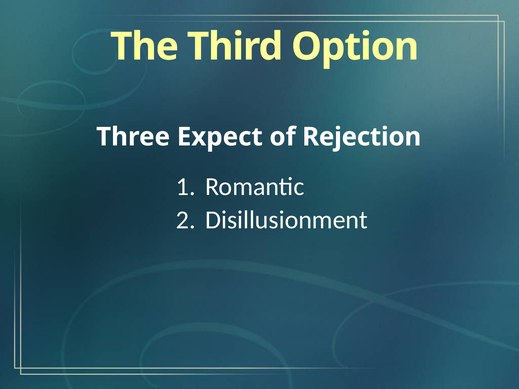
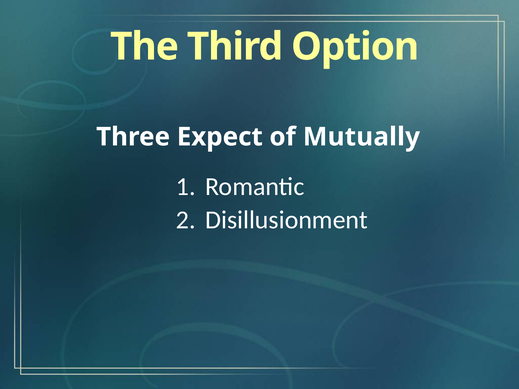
Rejection: Rejection -> Mutually (361, 137)
